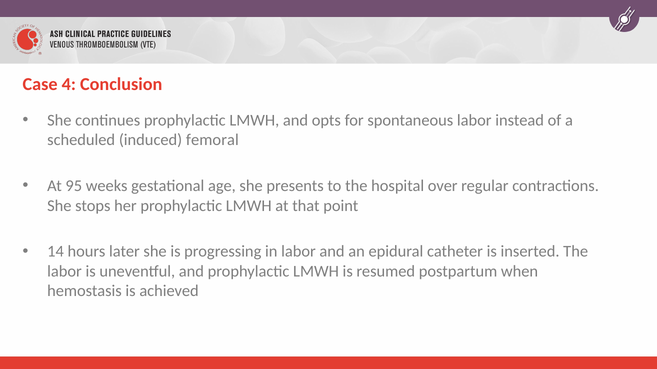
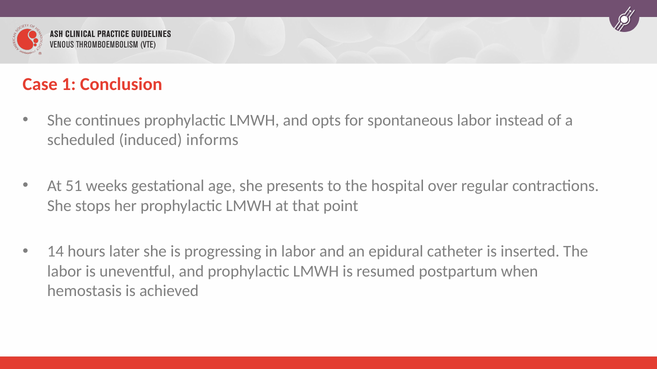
4: 4 -> 1 (69, 84)
femoral: femoral -> informs (212, 140)
95: 95 -> 51 (74, 186)
